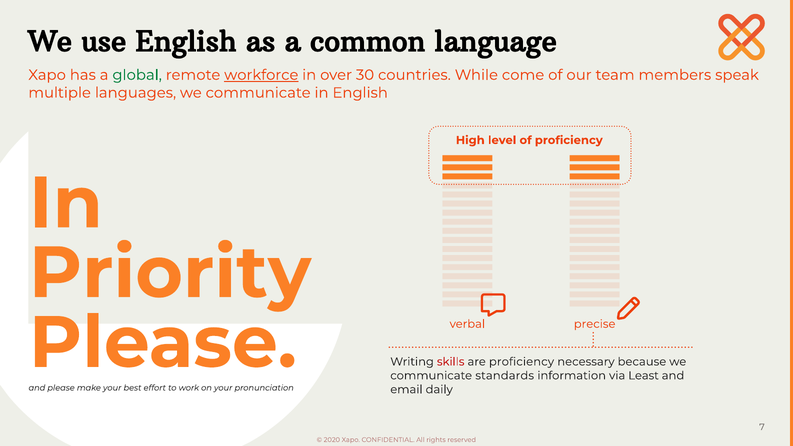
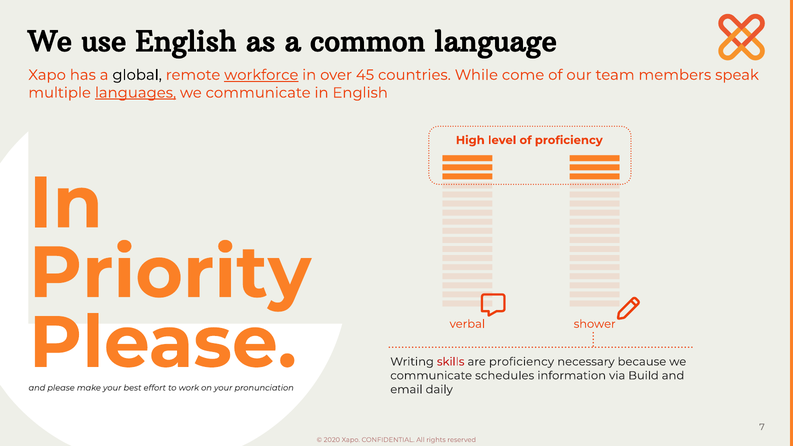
global colour: green -> black (137, 75)
30: 30 -> 45 (365, 75)
languages underline: none -> present (135, 93)
precise: precise -> shower (595, 324)
standards: standards -> schedules (505, 376)
Least: Least -> Build (644, 376)
